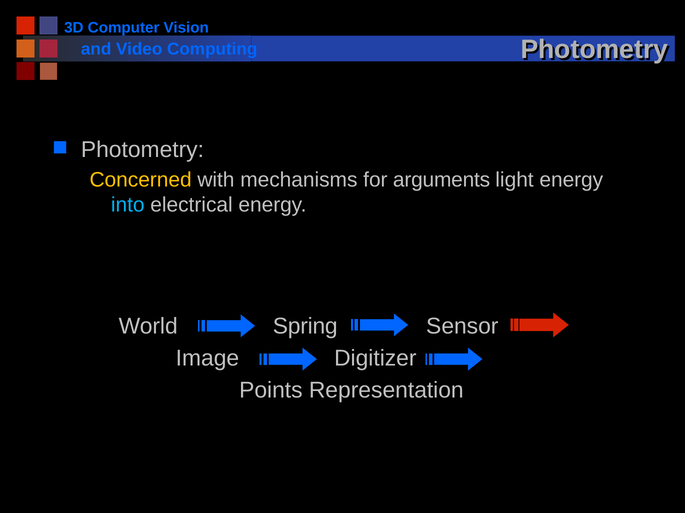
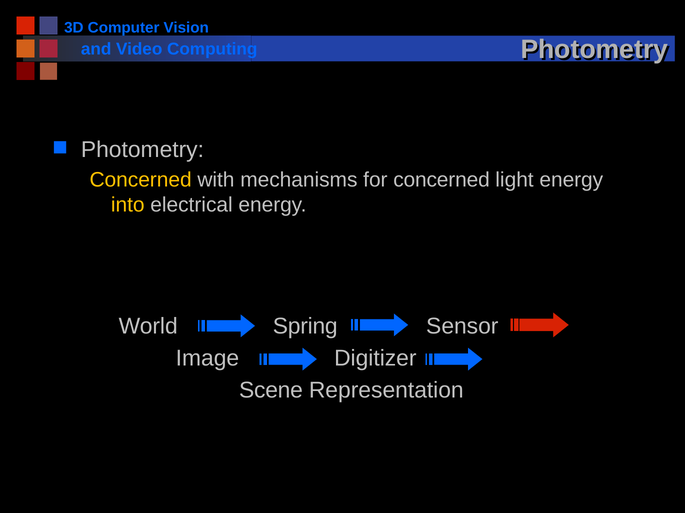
for arguments: arguments -> concerned (442, 180)
into colour: light blue -> yellow (128, 205)
Points: Points -> Scene (271, 391)
